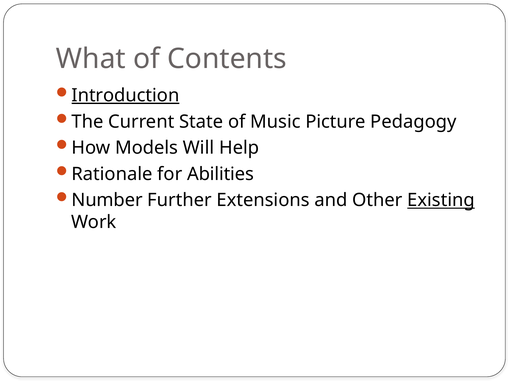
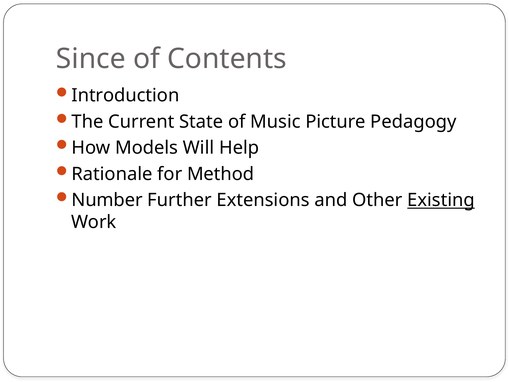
What: What -> Since (91, 59)
Introduction underline: present -> none (125, 95)
Abilities: Abilities -> Method (221, 174)
